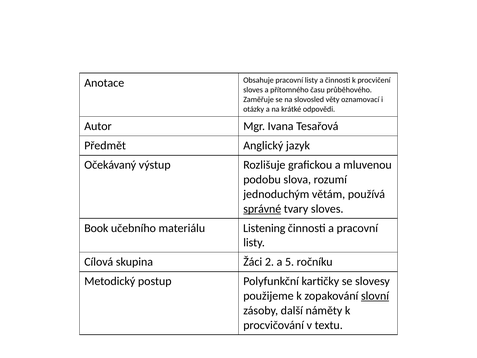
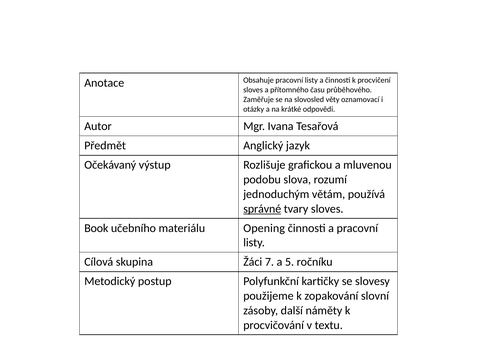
Listening: Listening -> Opening (264, 228)
2: 2 -> 7 (269, 262)
slovní underline: present -> none (375, 296)
